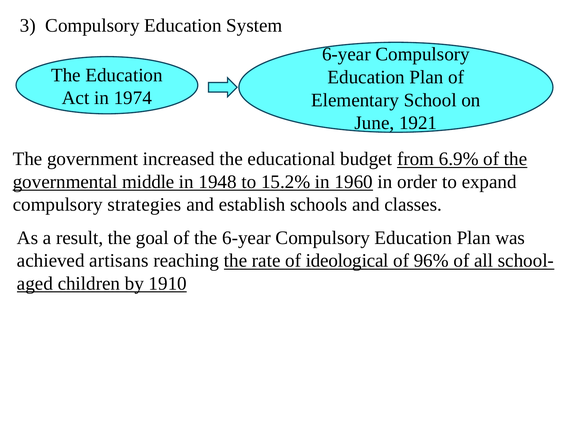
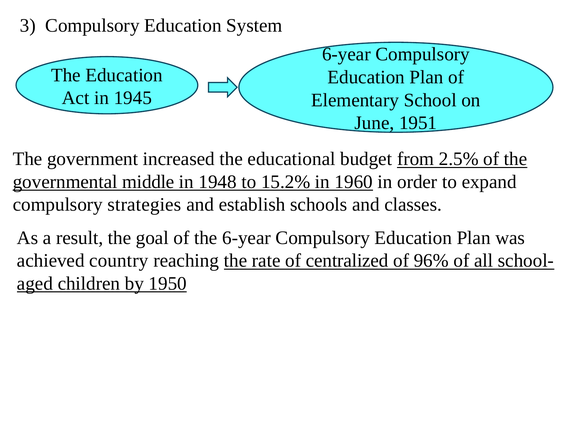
1974: 1974 -> 1945 (133, 98)
1921: 1921 -> 1951 (418, 123)
6.9%: 6.9% -> 2.5% (459, 159)
artisans: artisans -> country (119, 261)
ideological: ideological -> centralized (347, 261)
1910: 1910 -> 1950 (168, 283)
